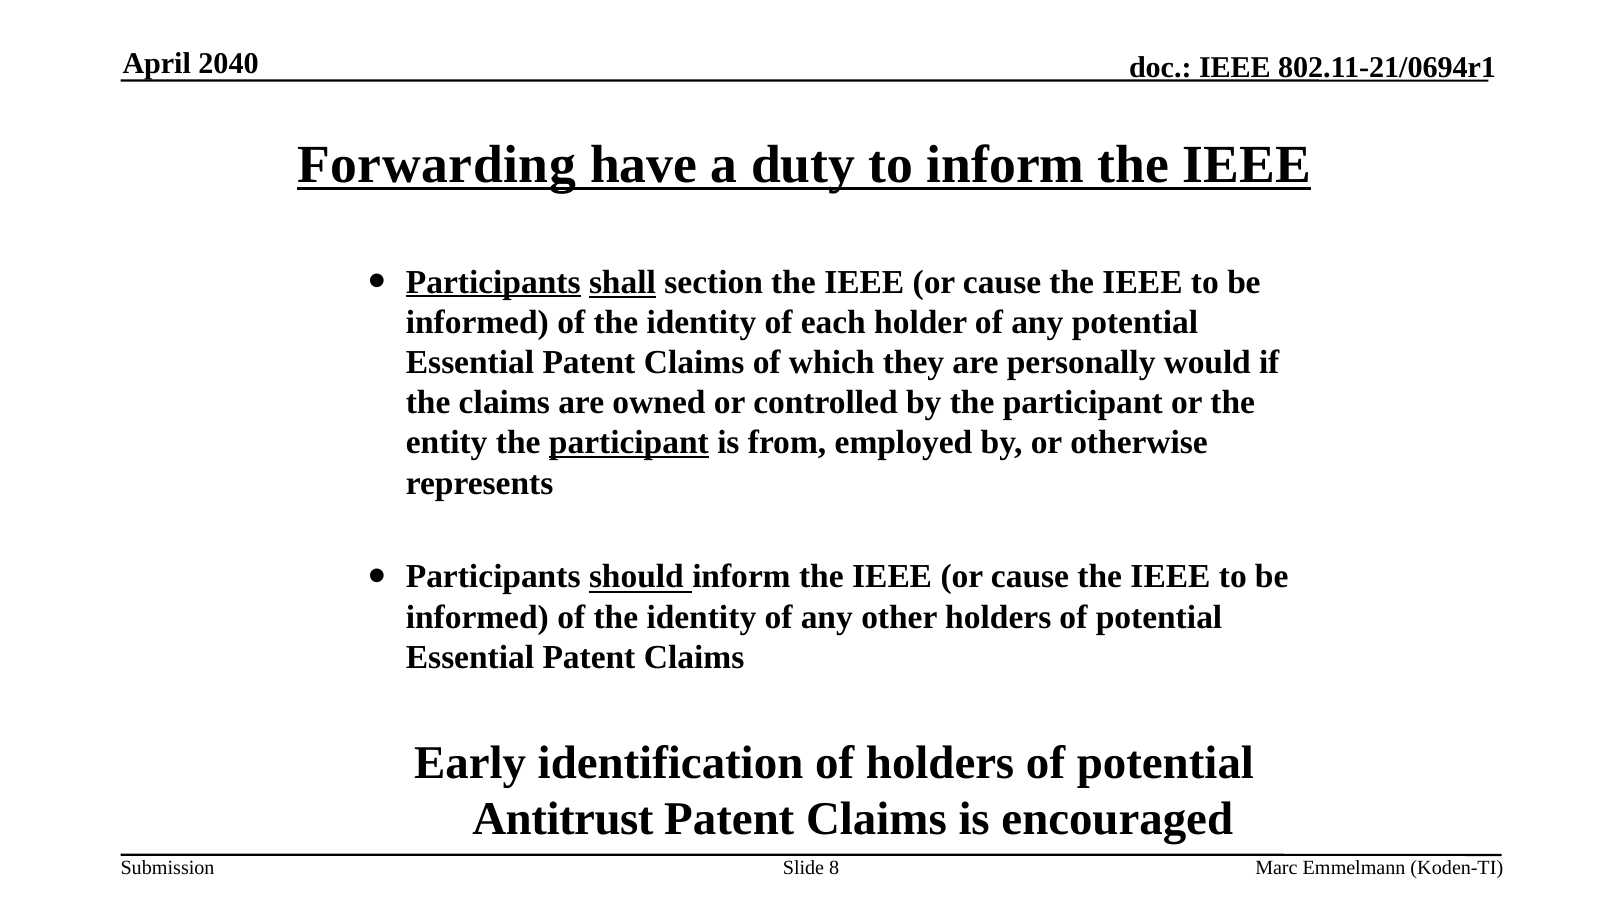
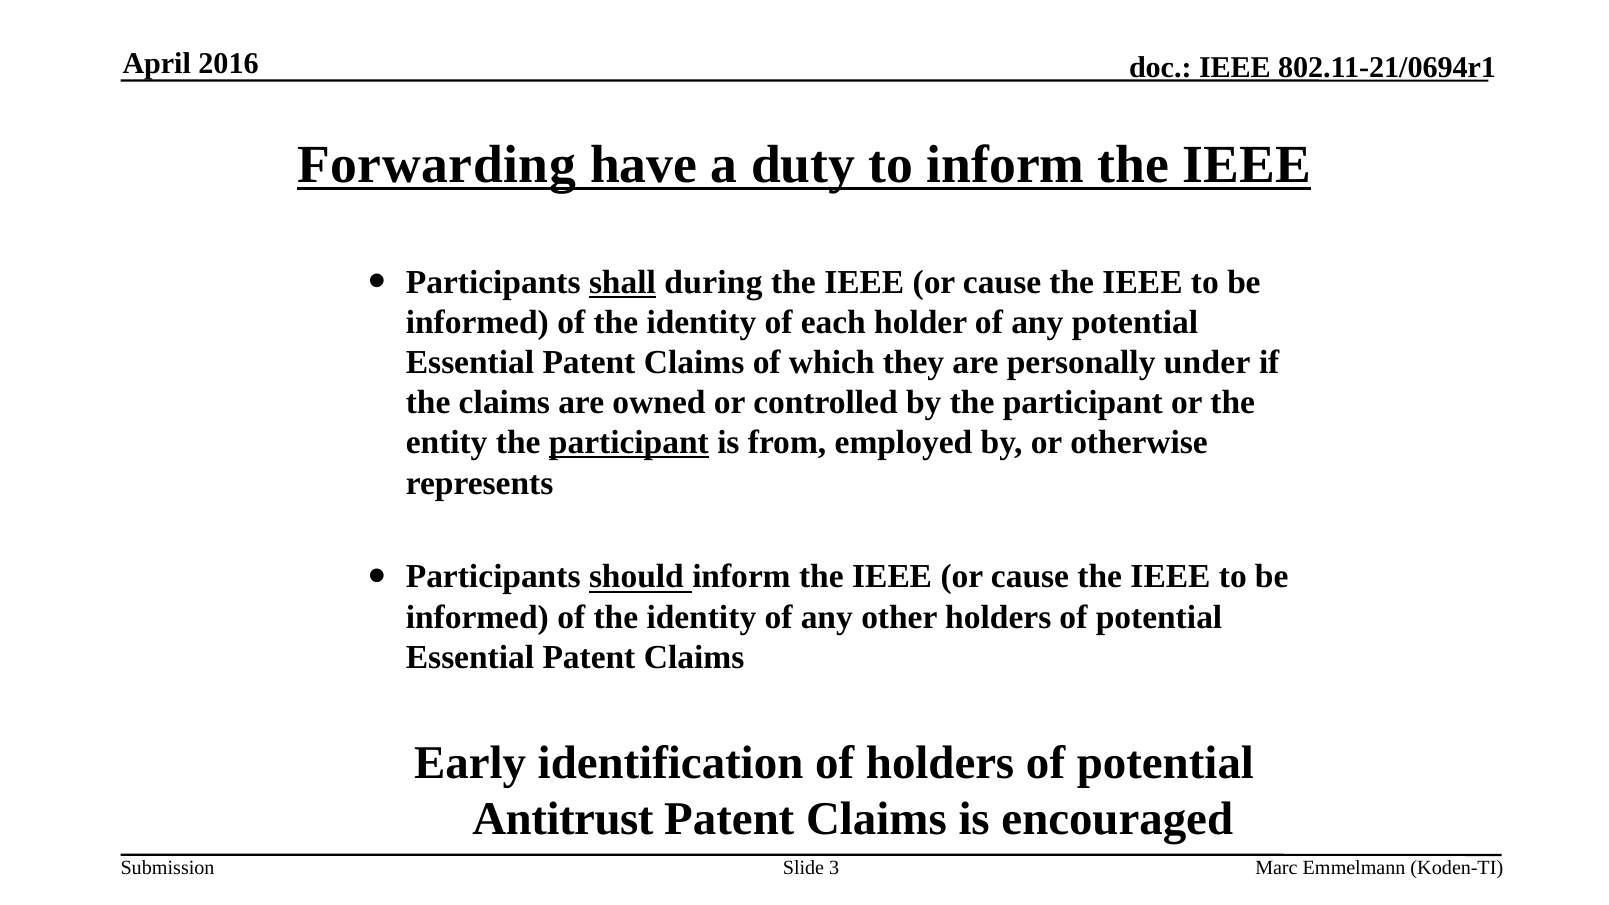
2040: 2040 -> 2016 (229, 64)
Participants underline: present -> none (493, 282)
section: section -> during (714, 282)
would: would -> under (1207, 362)
8: 8 -> 3 (834, 868)
